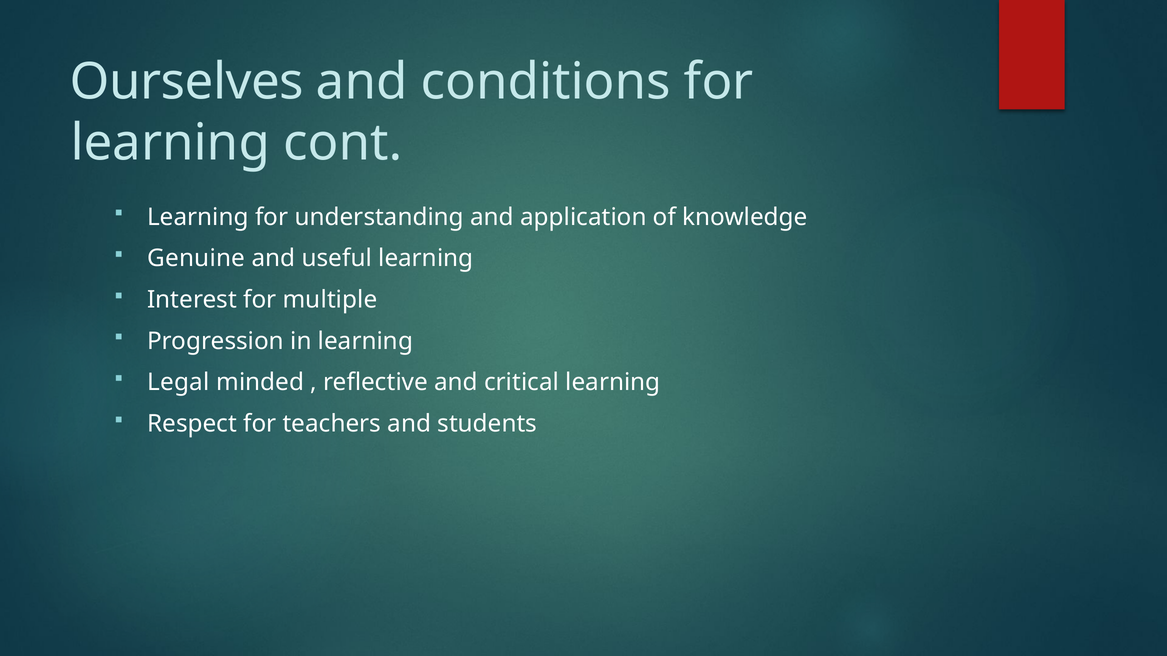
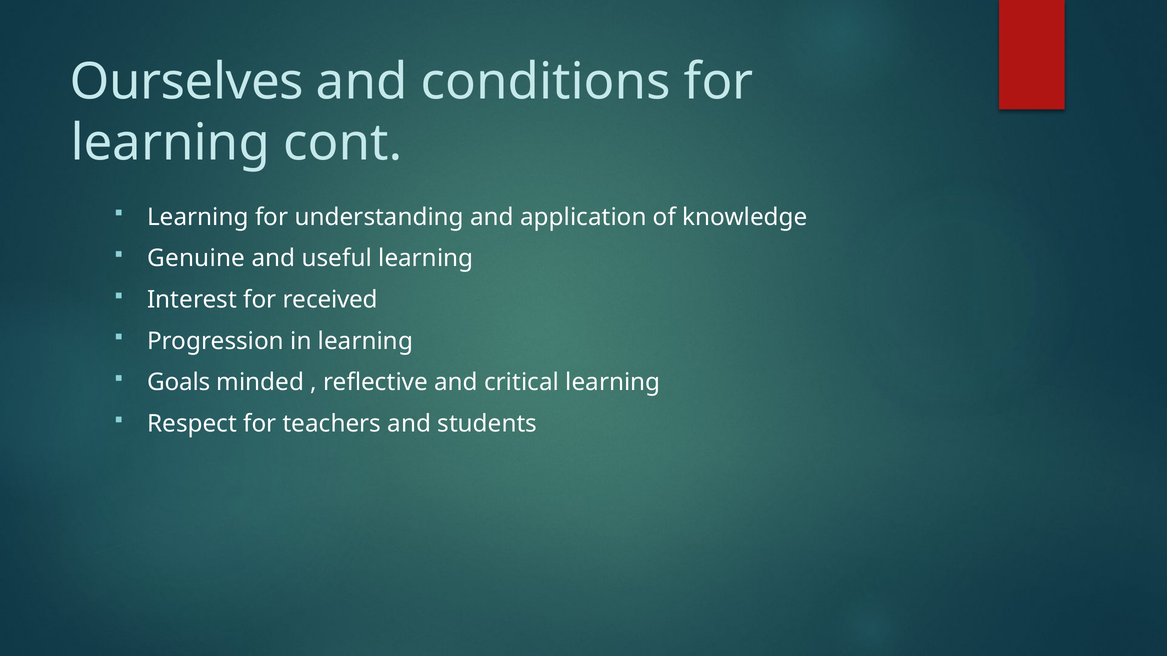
multiple: multiple -> received (330, 300)
Legal: Legal -> Goals (179, 383)
